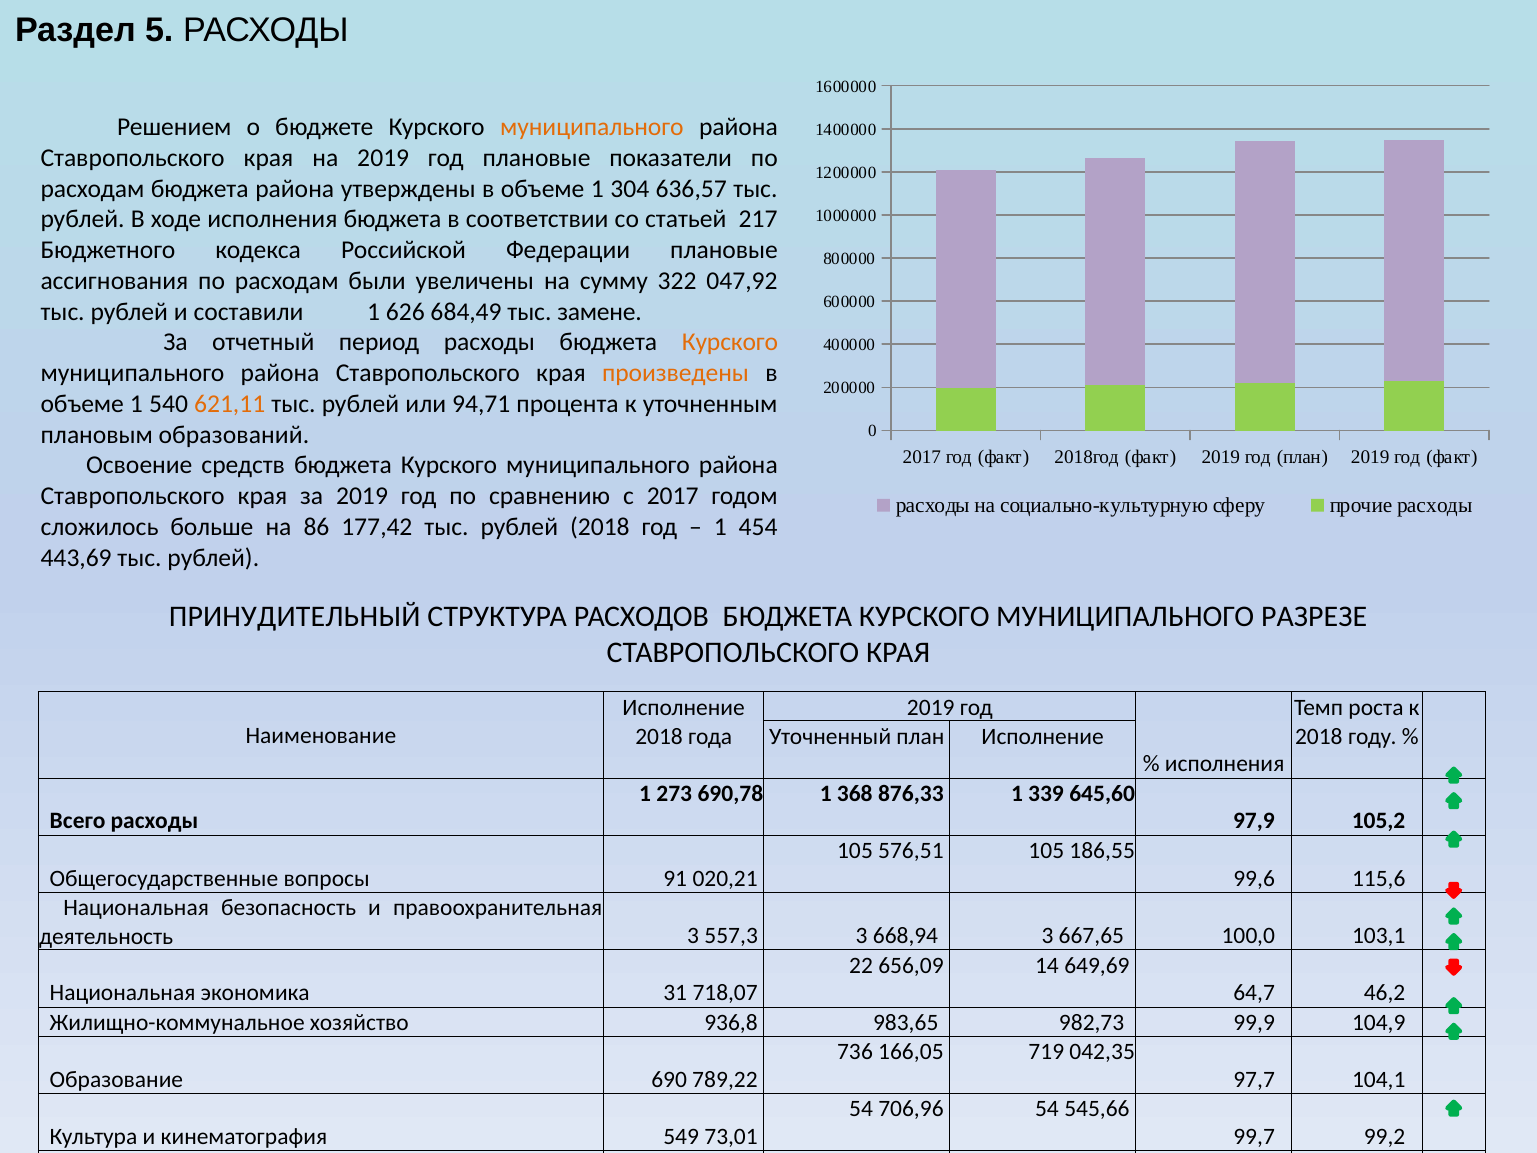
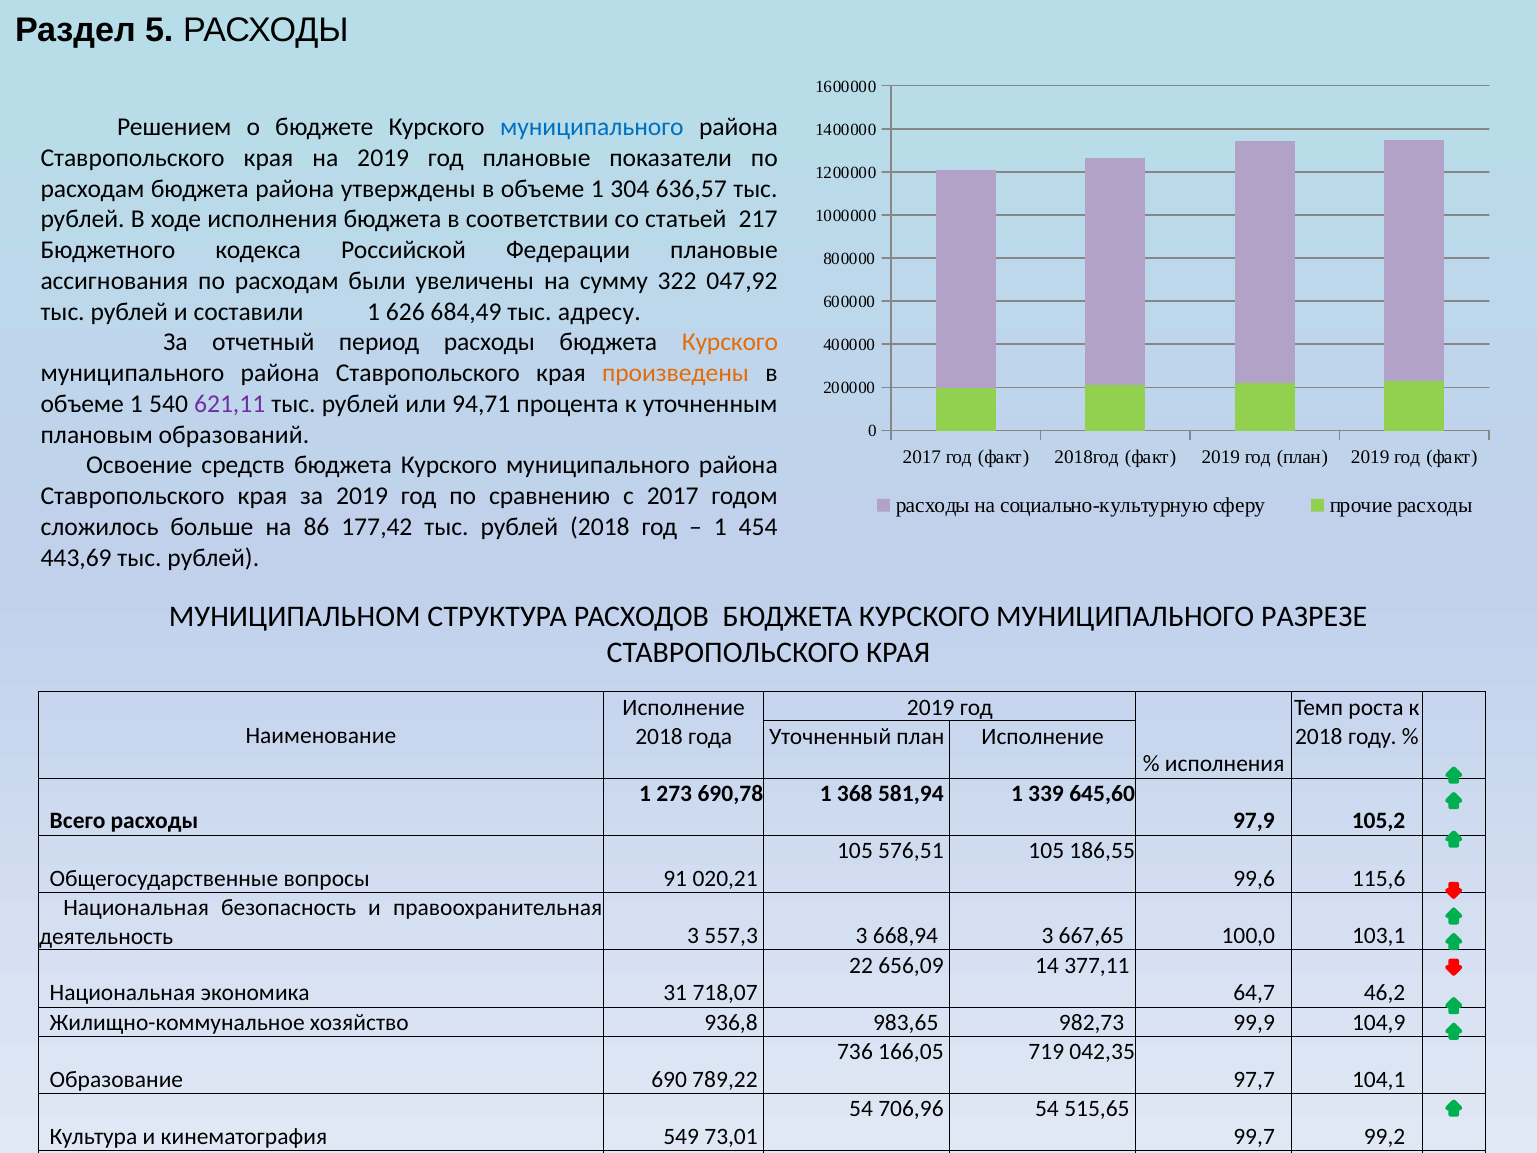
муниципального colour: orange -> blue (592, 127)
замене: замене -> адресу (599, 312)
621,11 colour: orange -> purple (230, 404)
ПРИНУДИТЕЛЬНЫЙ: ПРИНУДИТЕЛЬНЫЙ -> МУНИЦИПАЛЬНОМ (295, 617)
876,33: 876,33 -> 581,94 (911, 793)
649,69: 649,69 -> 377,11 (1097, 965)
545,66: 545,66 -> 515,65 (1097, 1109)
